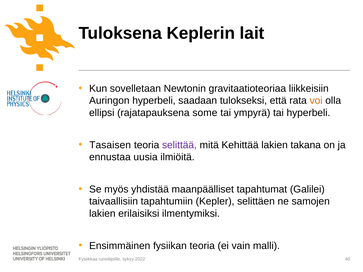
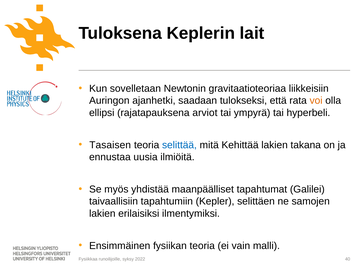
Auringon hyperbeli: hyperbeli -> ajanhetki (154, 101)
some: some -> arviot (205, 113)
selittää colour: purple -> blue (179, 145)
